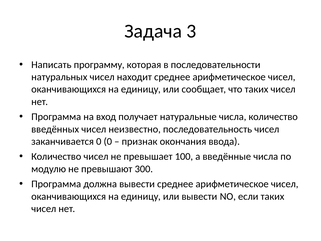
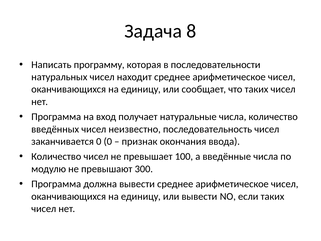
3: 3 -> 8 (191, 31)
